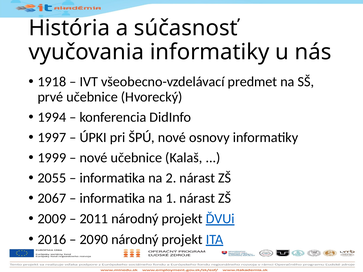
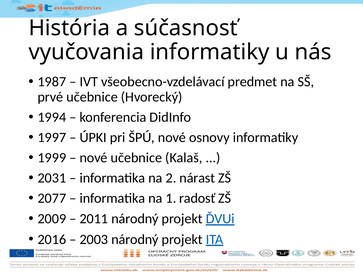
1918: 1918 -> 1987 (52, 82)
2055: 2055 -> 2031 (52, 178)
2067: 2067 -> 2077 (52, 199)
1 nárast: nárast -> radosť (197, 199)
2090: 2090 -> 2003 (94, 240)
